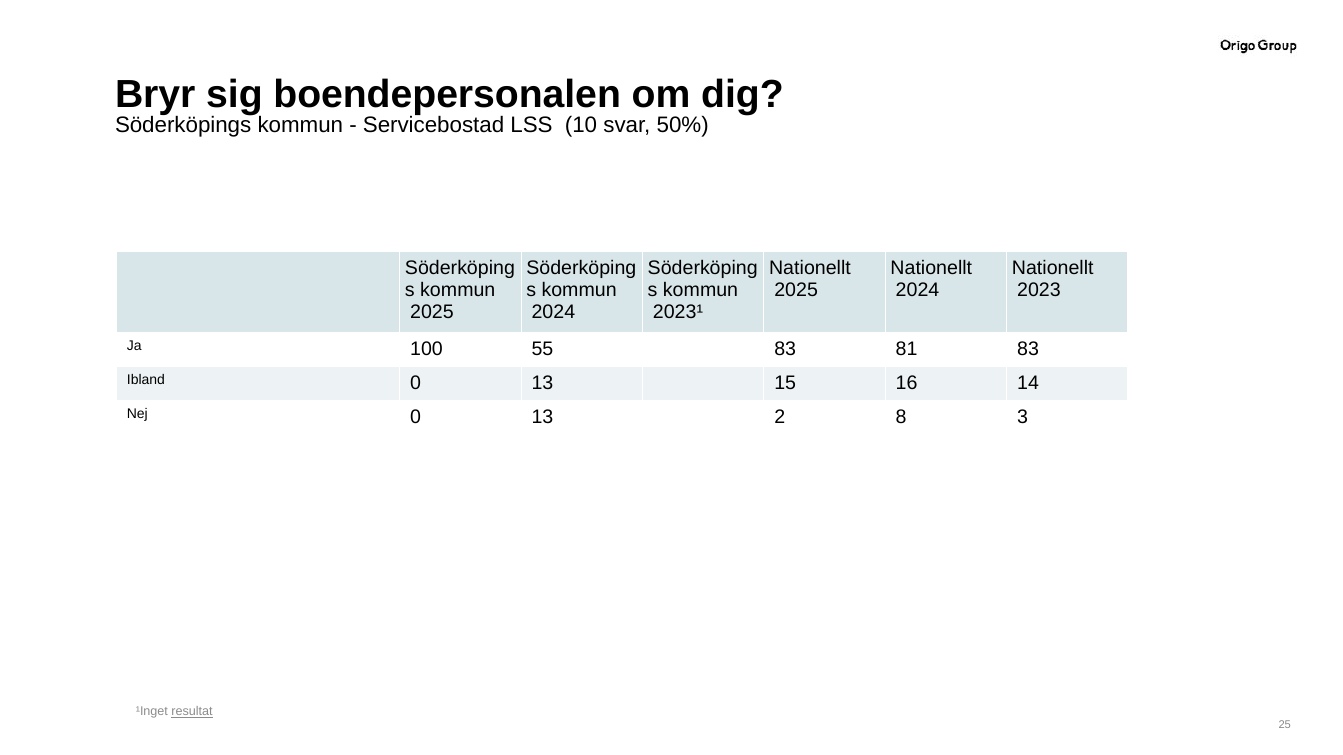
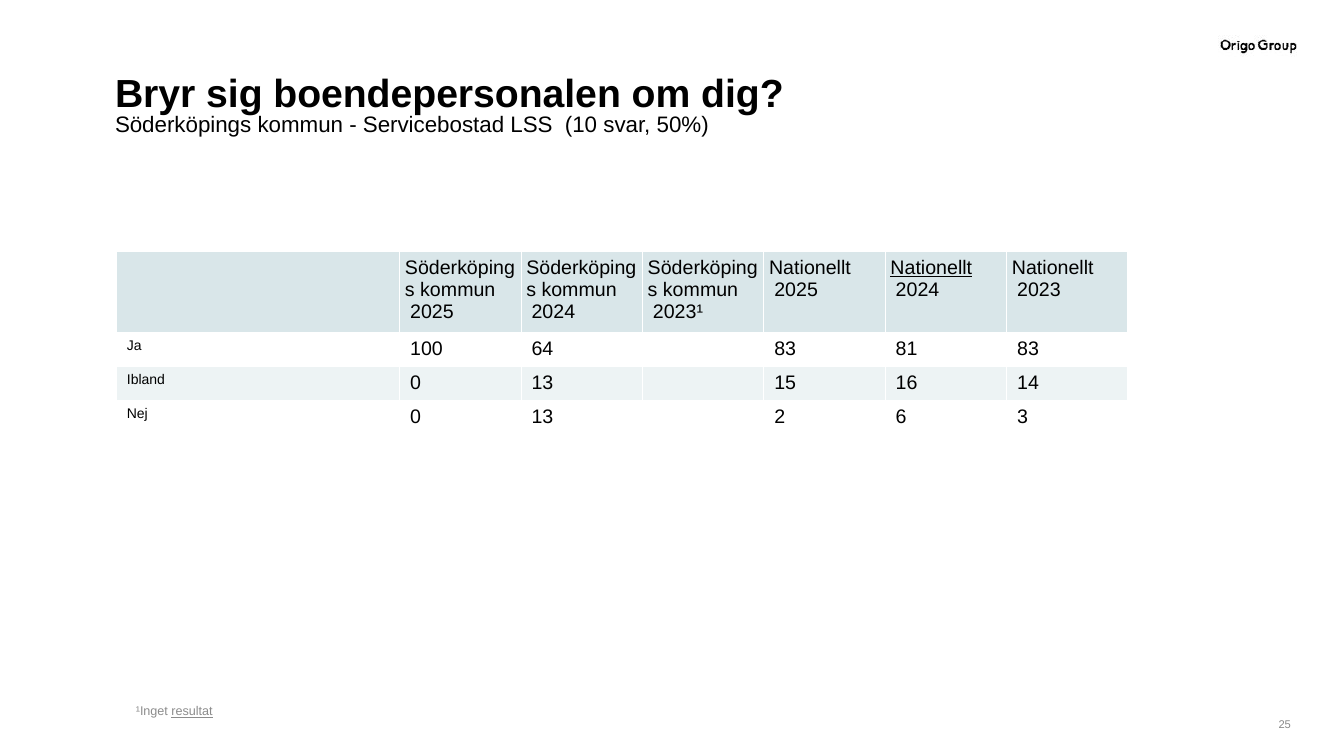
Nationellt underline: none -> present (931, 268)
55: 55 -> 64 (542, 349)
8: 8 -> 6 (901, 417)
